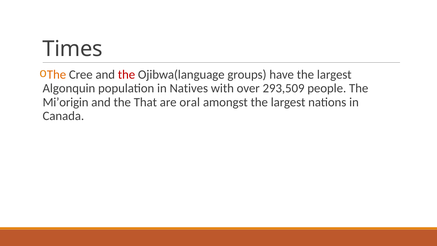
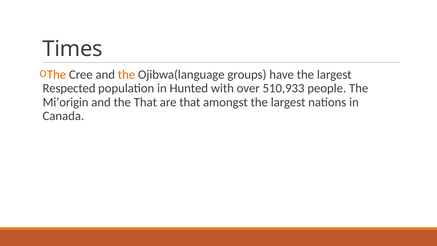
the colour: red -> orange (126, 75)
Algonquin: Algonquin -> Respected (69, 88)
Natives: Natives -> Hunted (189, 88)
293,509: 293,509 -> 510,933 (284, 88)
are oral: oral -> that (190, 102)
